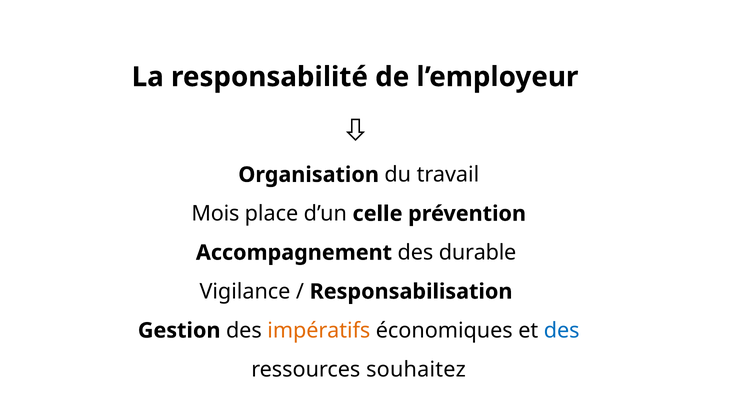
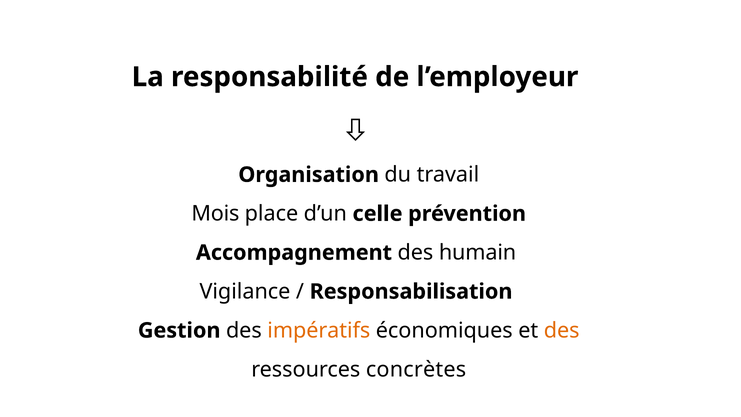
durable: durable -> humain (478, 253)
des colour: blue -> orange (562, 330)
souhaitez: souhaitez -> concrètes (416, 369)
